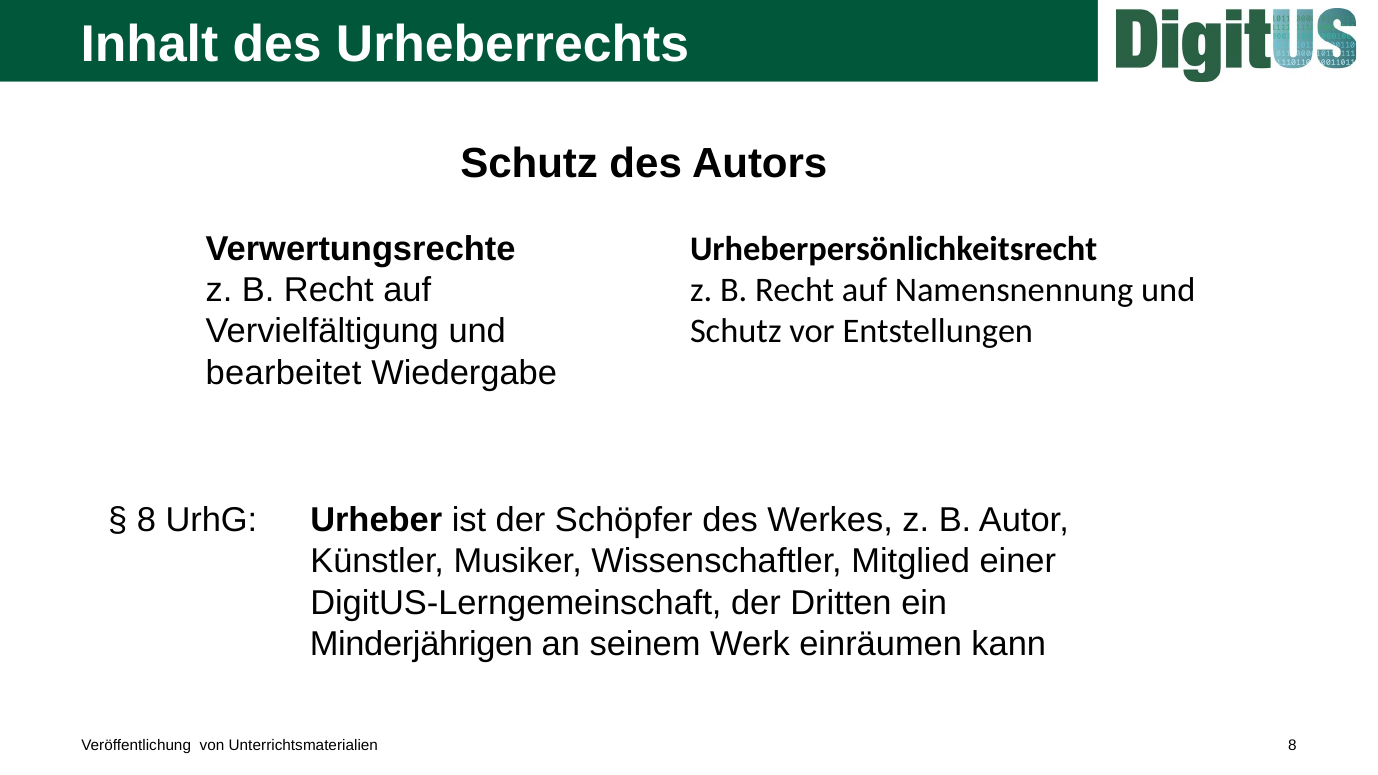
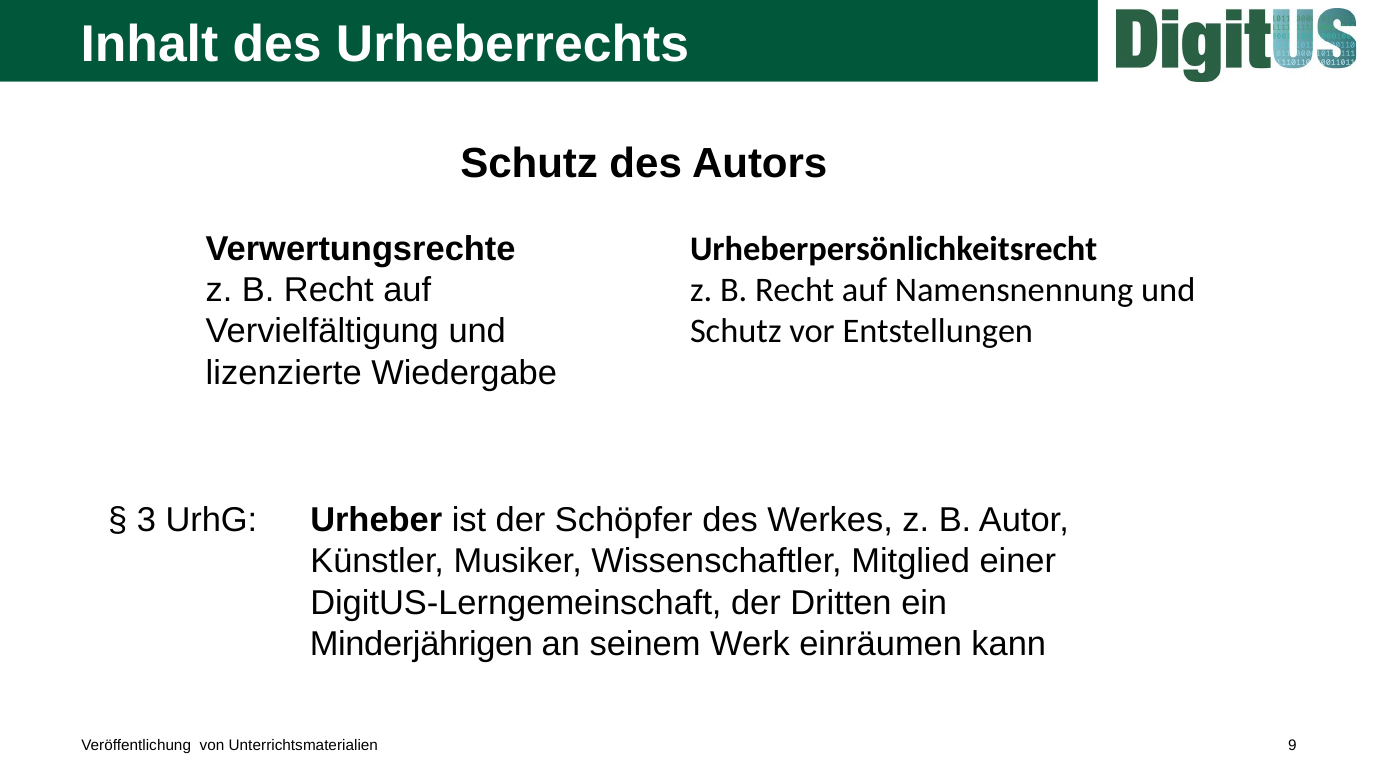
bearbeitet: bearbeitet -> lizenzierte (284, 373)
8: 8 -> 3 (146, 520)
Unterrichtsmaterialien 8: 8 -> 9 (1292, 745)
